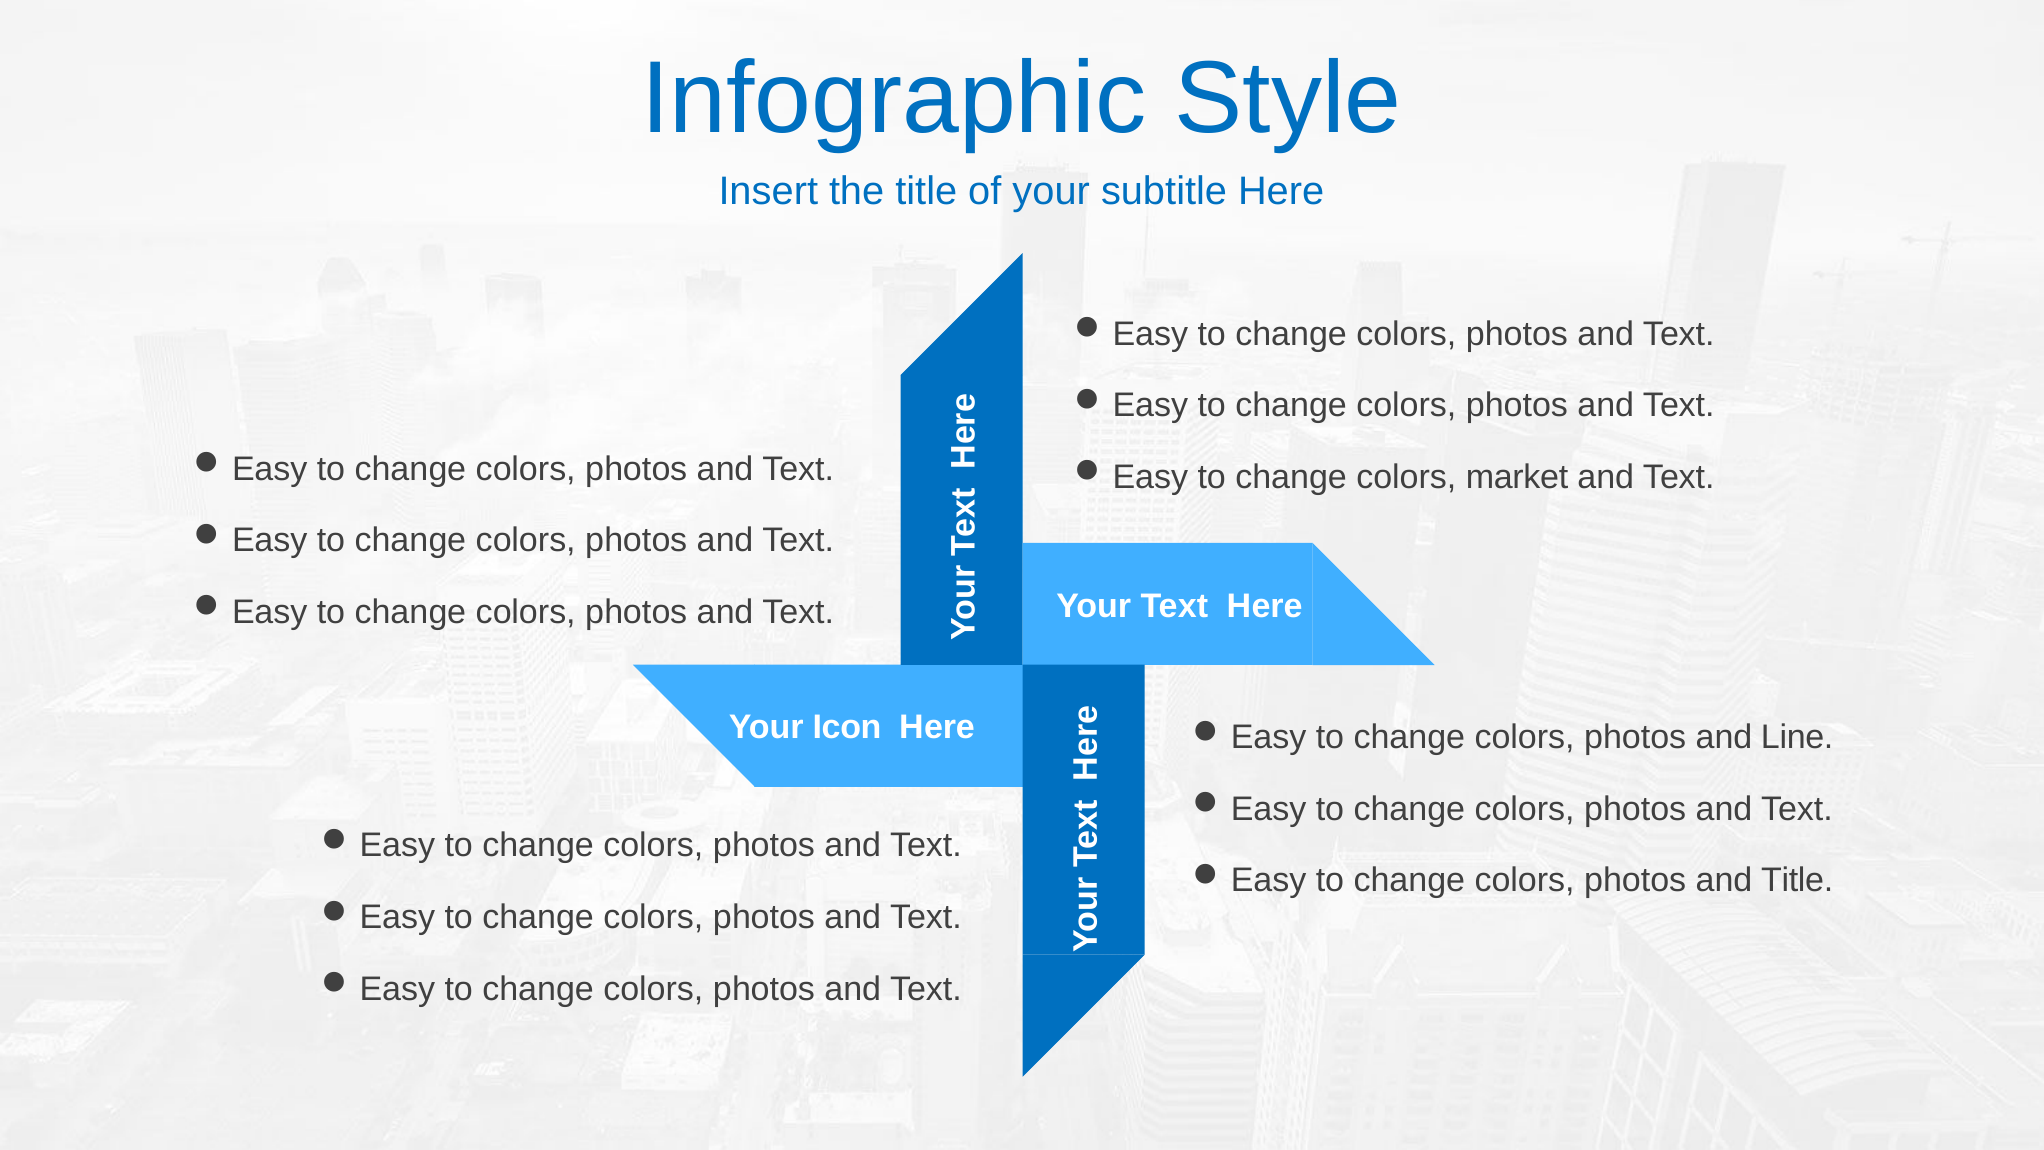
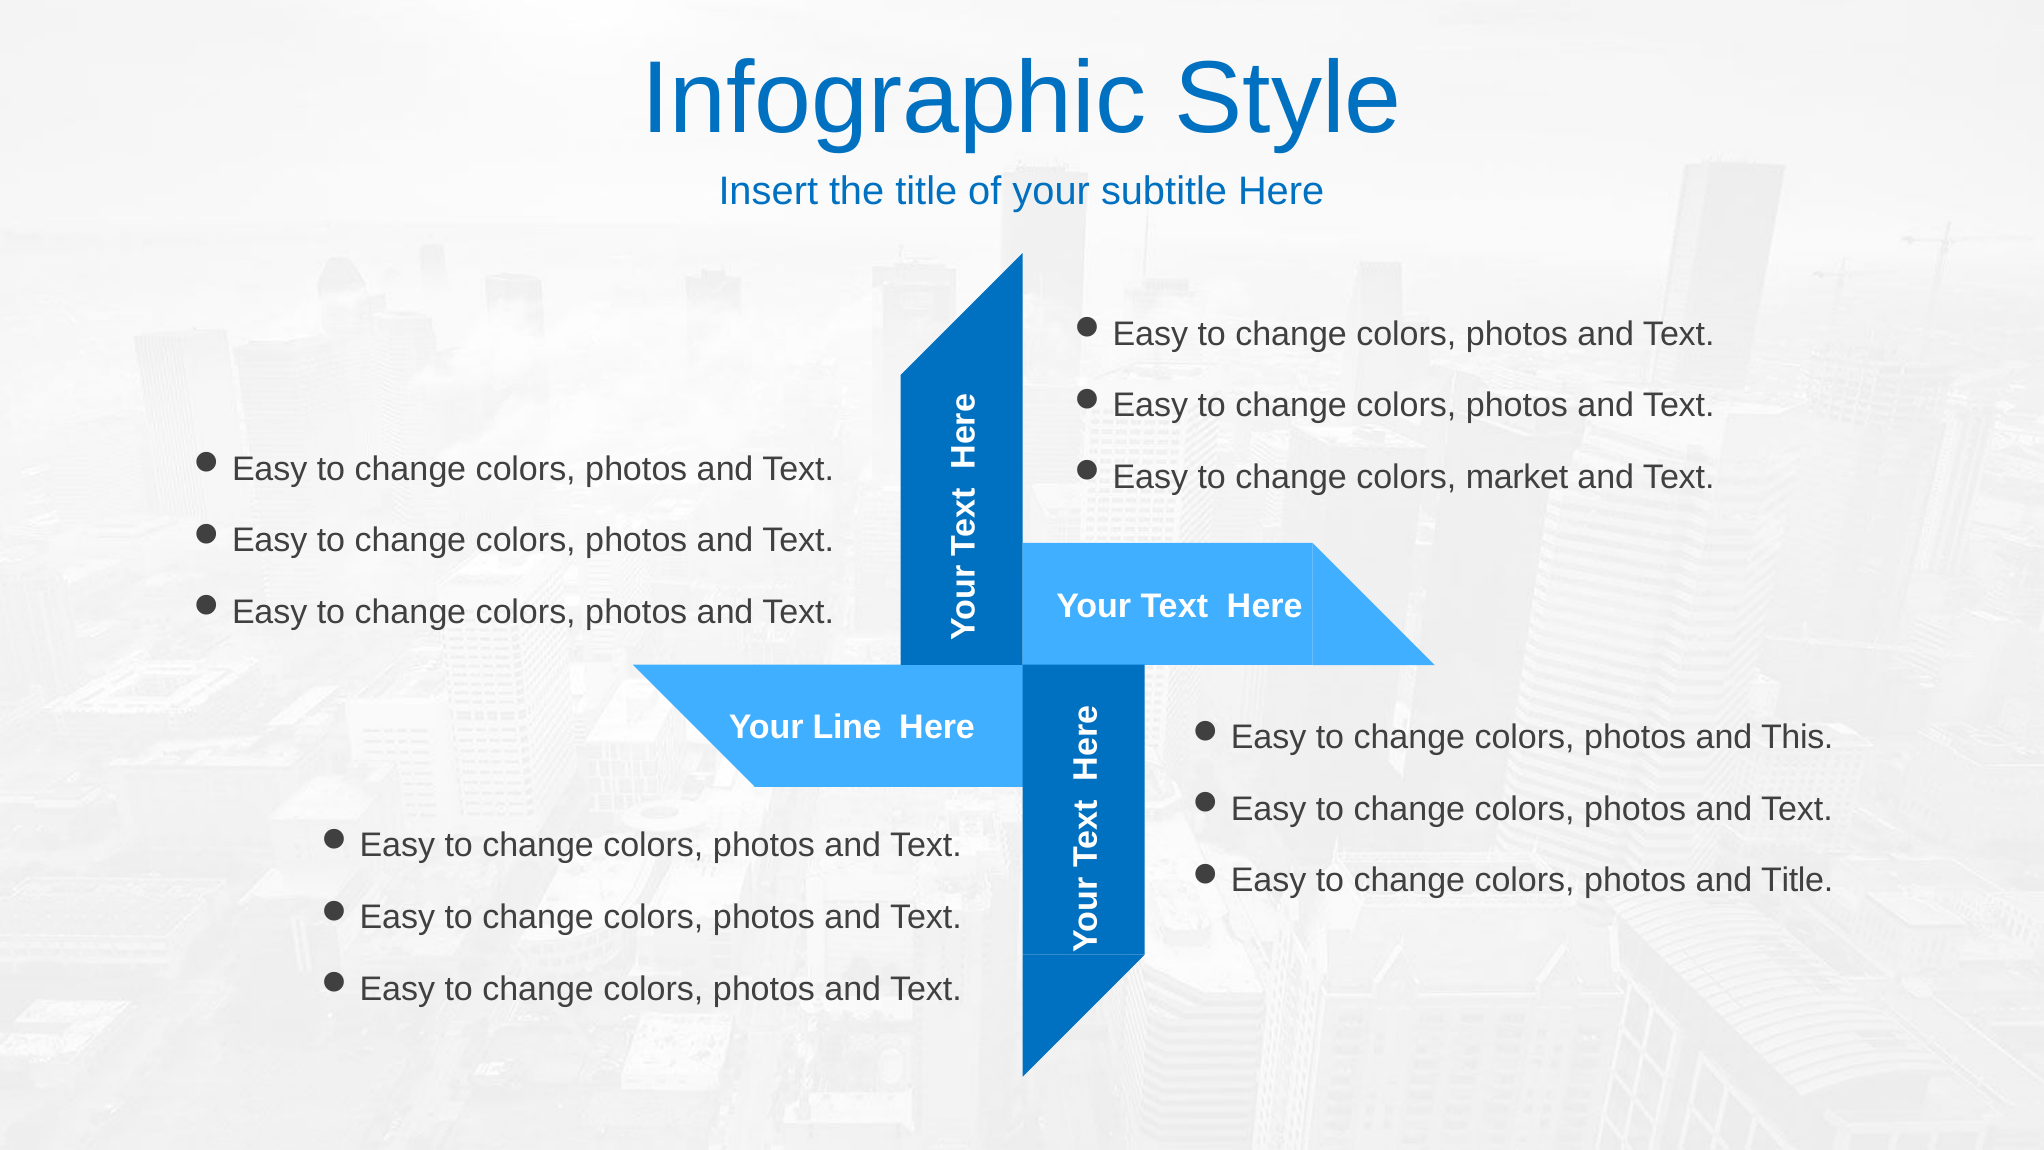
Icon: Icon -> Line (847, 727)
Line: Line -> This (1797, 737)
